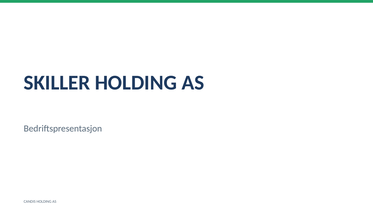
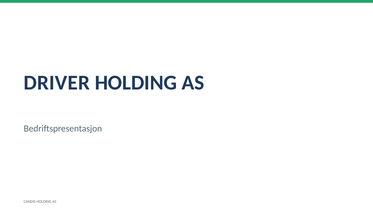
SKILLER: SKILLER -> DRIVER (57, 83)
